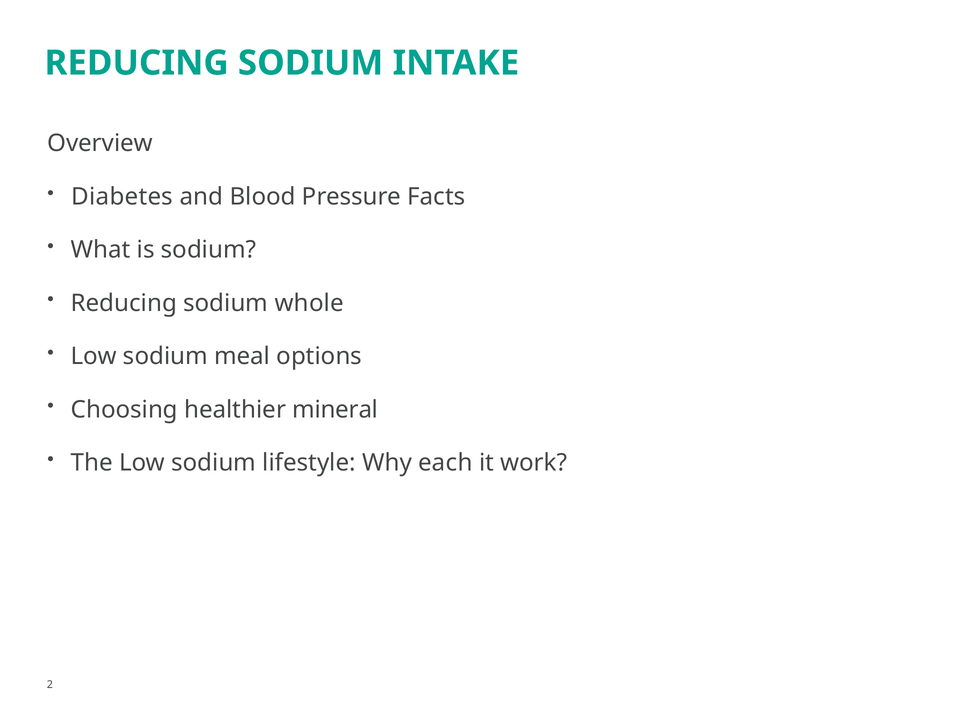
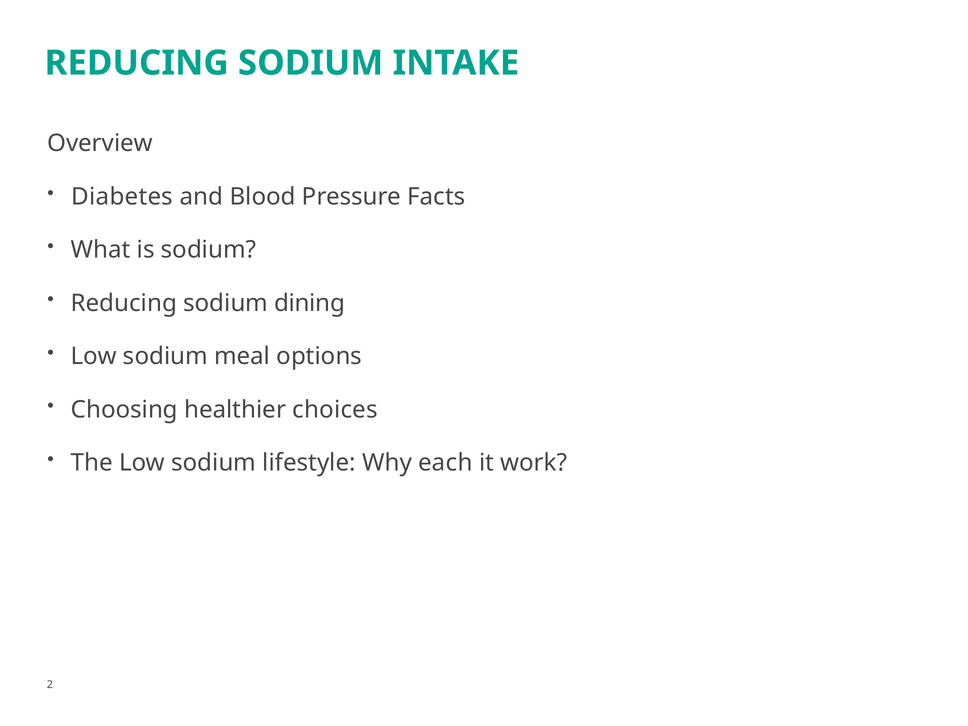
whole: whole -> dining (310, 303)
mineral: mineral -> choices (335, 410)
